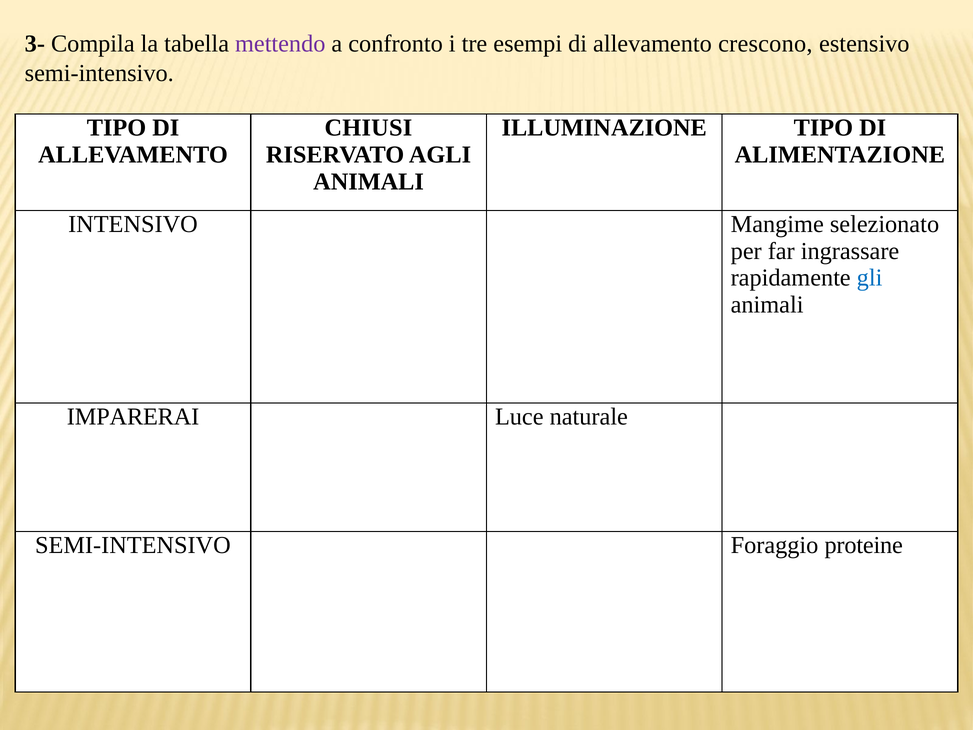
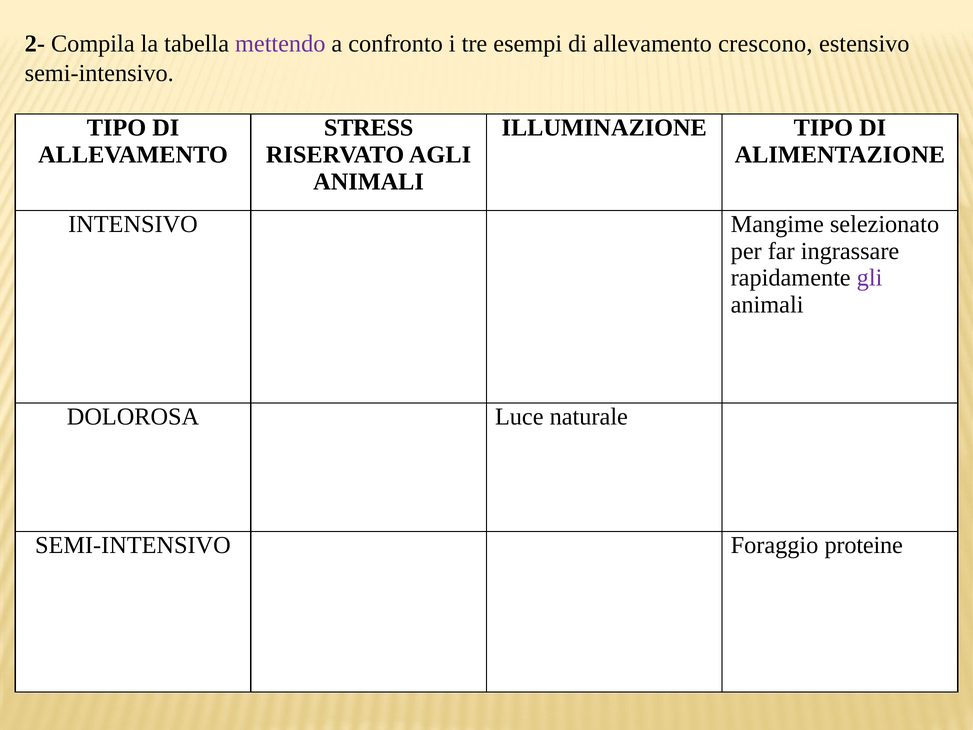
3-: 3- -> 2- (35, 44)
CHIUSI: CHIUSI -> STRESS (369, 128)
gli colour: blue -> purple (870, 278)
IMPARERAI: IMPARERAI -> DOLOROSA (133, 417)
